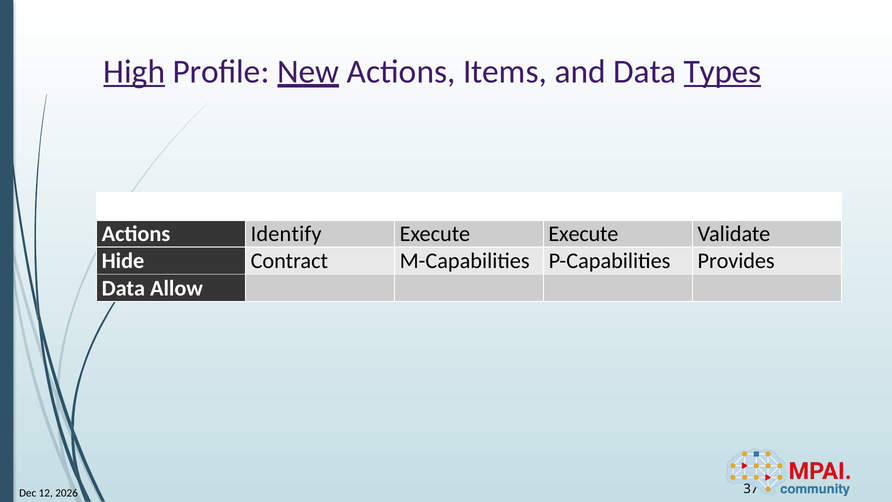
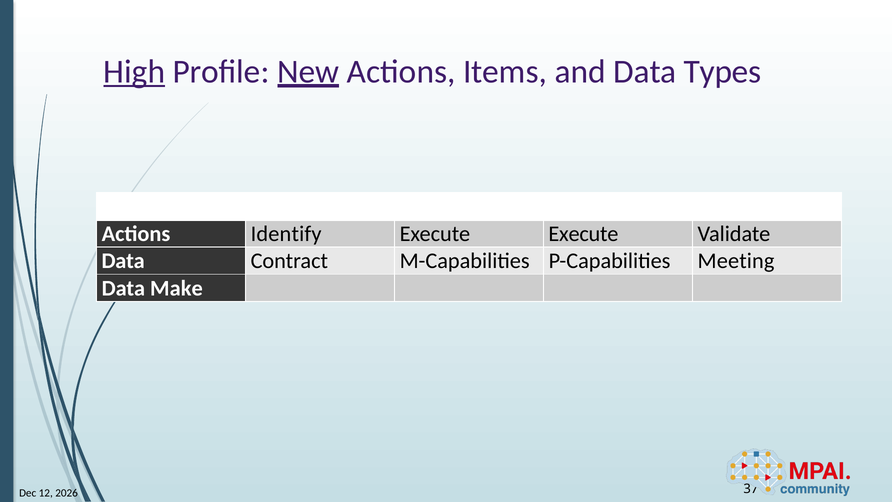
Types underline: present -> none (723, 71)
Hide: Hide -> Data (123, 261)
Provides: Provides -> Meeting (736, 261)
Allow: Allow -> Make (176, 288)
